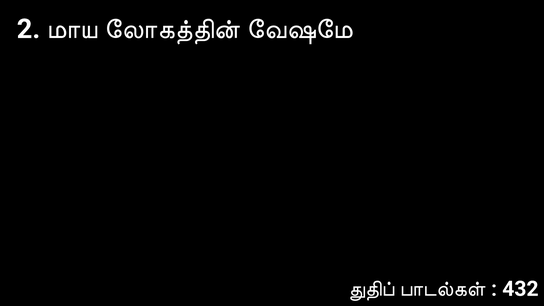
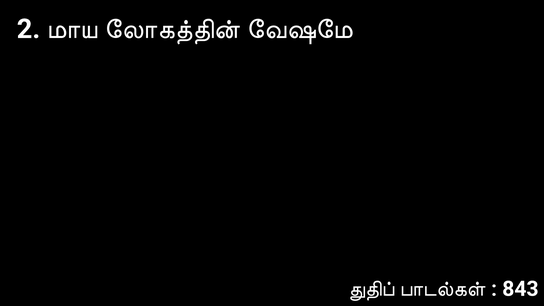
432: 432 -> 843 (520, 289)
